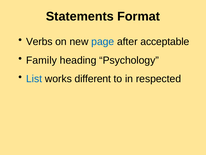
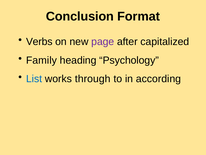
Statements: Statements -> Conclusion (80, 16)
page colour: blue -> purple (103, 42)
acceptable: acceptable -> capitalized (165, 42)
different: different -> through (93, 79)
respected: respected -> according (158, 79)
